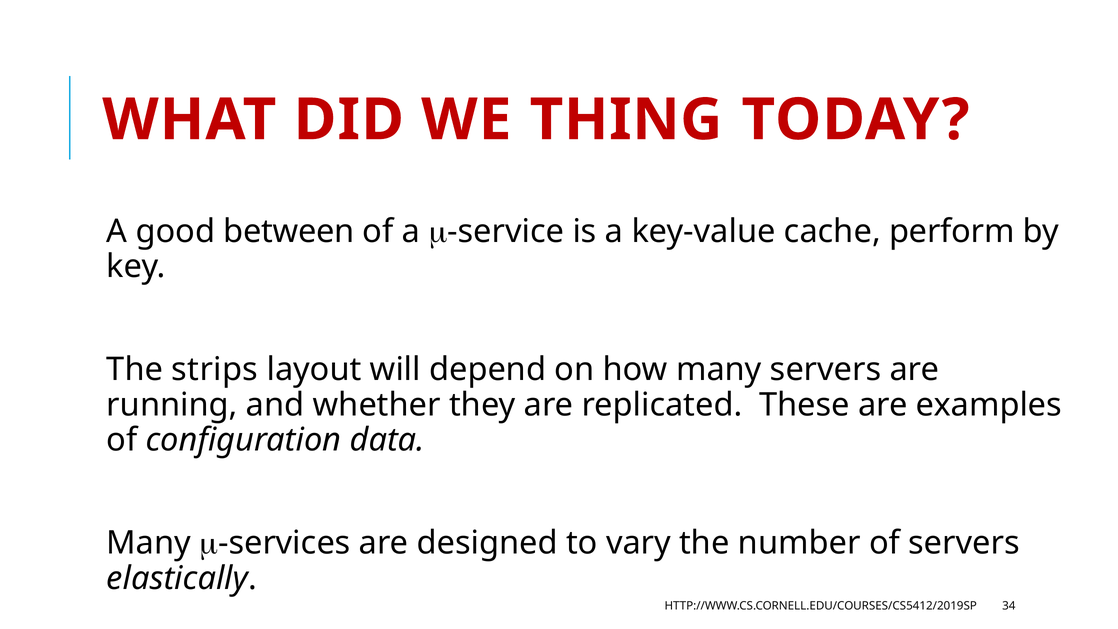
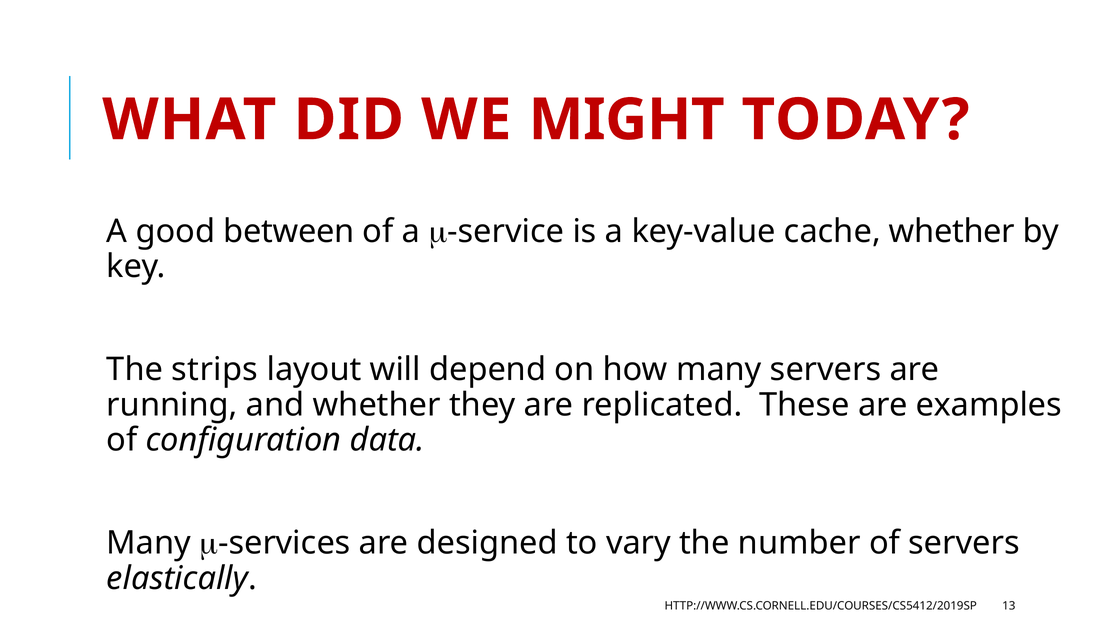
THING: THING -> MIGHT (627, 120)
cache perform: perform -> whether (952, 231)
34: 34 -> 13 (1009, 606)
